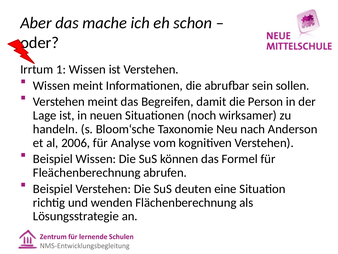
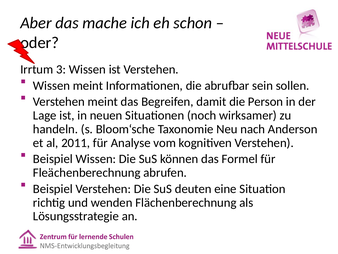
1: 1 -> 3 (61, 69)
2006: 2006 -> 2011 (76, 143)
